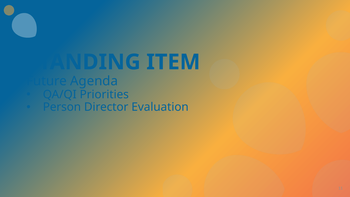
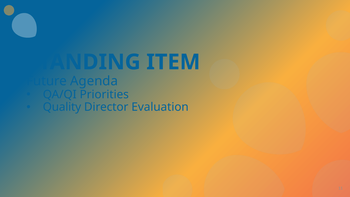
Person: Person -> Quality (62, 107)
